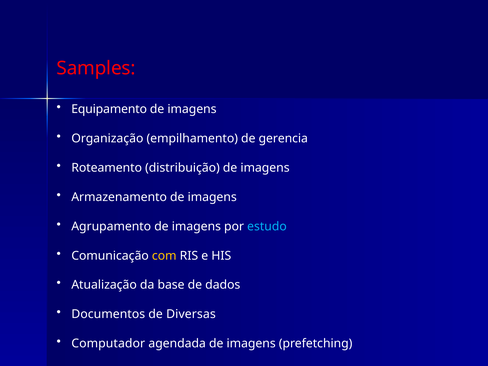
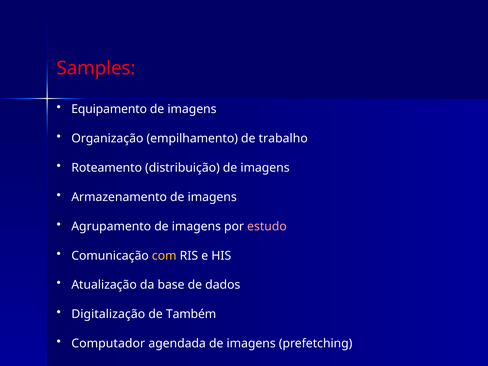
gerencia: gerencia -> trabalho (283, 139)
estudo colour: light blue -> pink (267, 226)
Documentos: Documentos -> Digitalização (108, 314)
Diversas: Diversas -> Também (191, 314)
